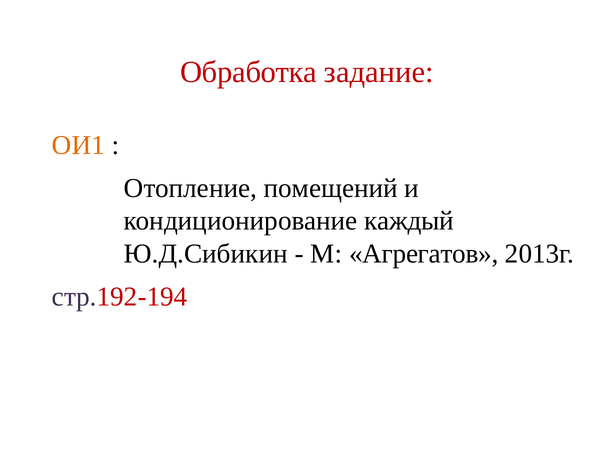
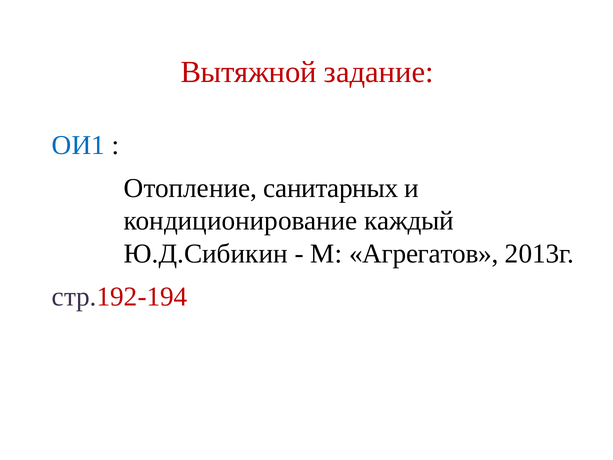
Обработка: Обработка -> Вытяжной (249, 72)
ОИ1 colour: orange -> blue (78, 145)
помещений: помещений -> санитарных (331, 188)
